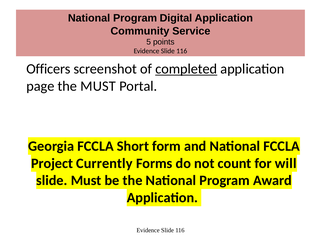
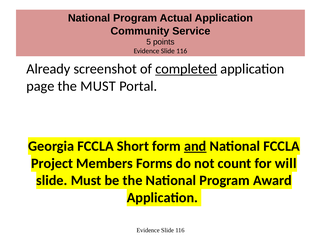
Digital: Digital -> Actual (176, 18)
Officers: Officers -> Already (48, 69)
and underline: none -> present (195, 146)
Currently: Currently -> Members (105, 163)
